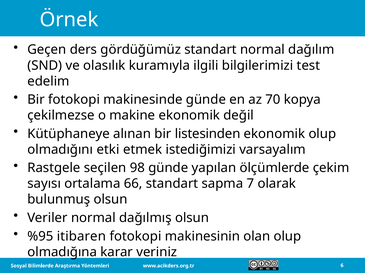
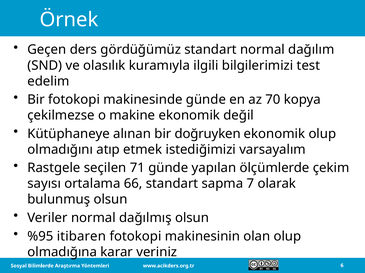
listesinden: listesinden -> doğruyken (208, 134)
etki: etki -> atıp (108, 150)
98: 98 -> 71 (137, 168)
